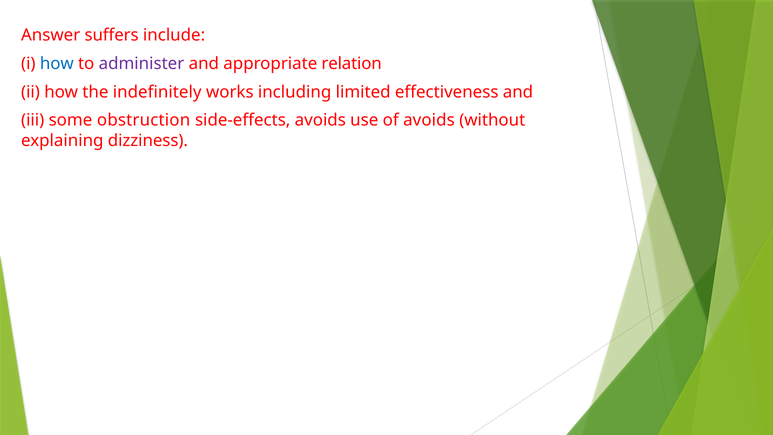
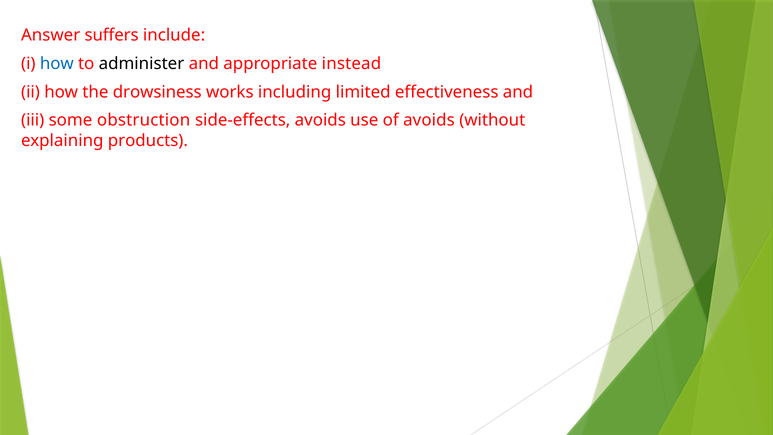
administer colour: purple -> black (141, 64)
relation: relation -> instead (351, 64)
indefinitely: indefinitely -> drowsiness (157, 92)
dizziness: dizziness -> products (148, 141)
